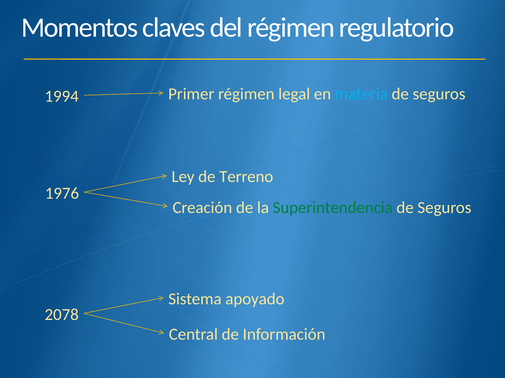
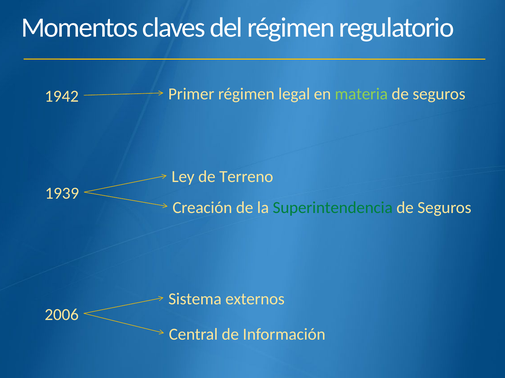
1994: 1994 -> 1942 (62, 97)
materia colour: light blue -> light green (361, 94)
1976: 1976 -> 1939 (62, 194)
apoyado: apoyado -> externos (255, 299)
2078: 2078 -> 2006 (62, 315)
